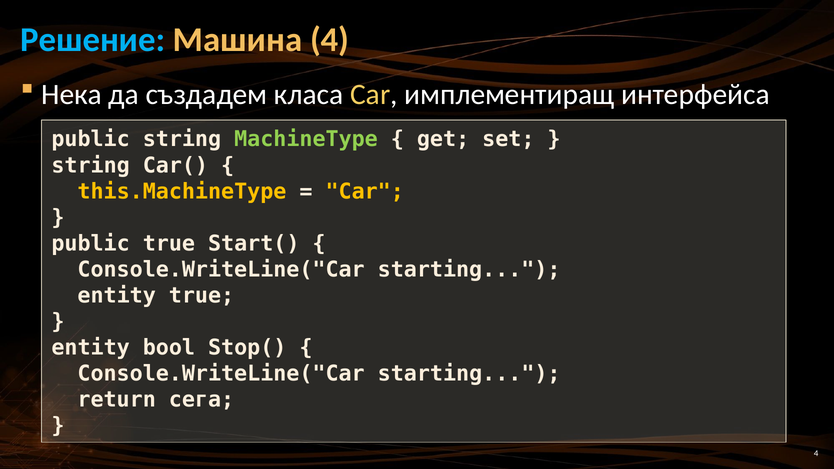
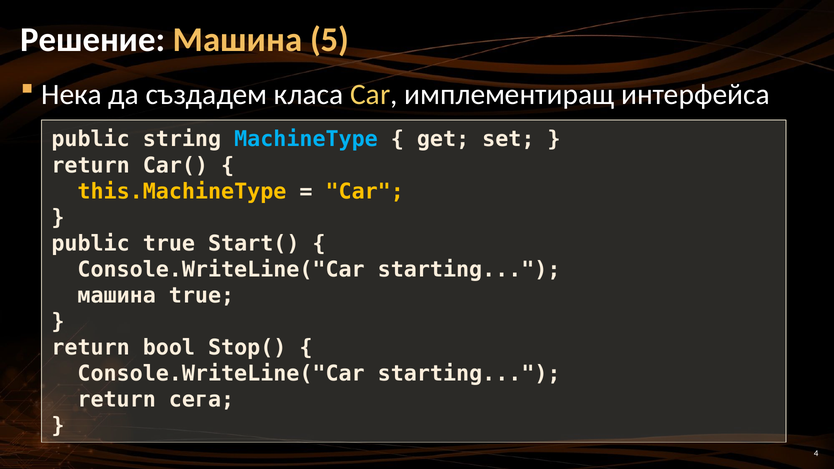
Решение colour: light blue -> white (93, 40)
Машина 4: 4 -> 5 (330, 40)
MachineType colour: light green -> light blue (306, 139)
string: string -> return (91, 165)
entity: entity -> машина (117, 296)
entity: entity -> return (91, 348)
